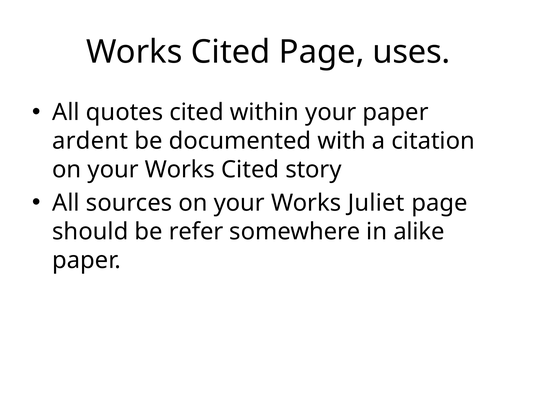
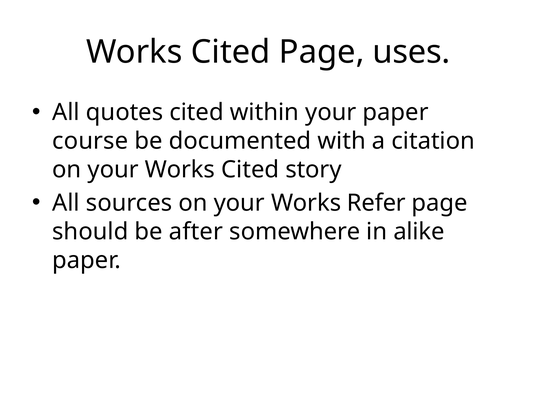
ardent: ardent -> course (90, 141)
Juliet: Juliet -> Refer (376, 203)
refer: refer -> after (196, 232)
